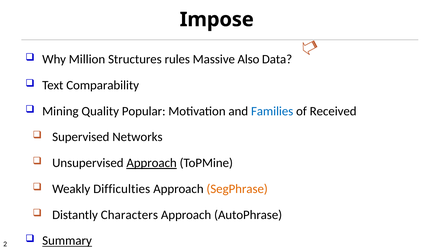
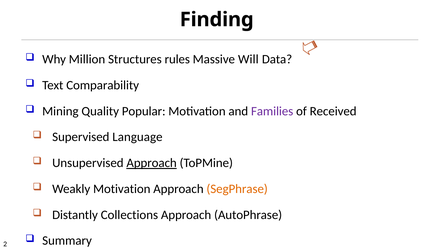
Impose: Impose -> Finding (217, 20)
Also: Also -> Will (248, 59)
Families colour: blue -> purple (272, 111)
Networks: Networks -> Language (137, 137)
Weakly Difficulties: Difficulties -> Motivation (122, 189)
Characters: Characters -> Collections (129, 215)
Summary underline: present -> none (67, 241)
